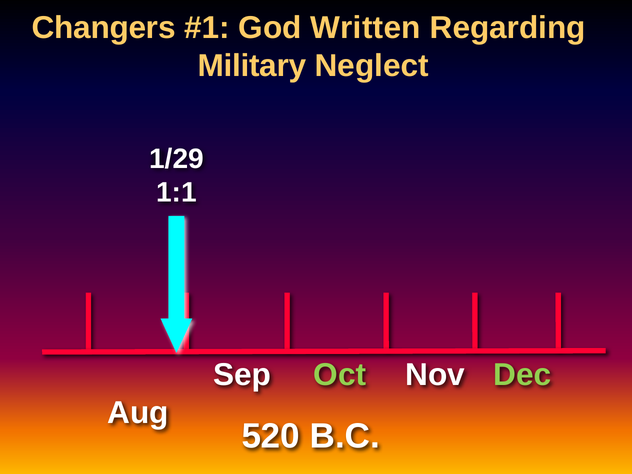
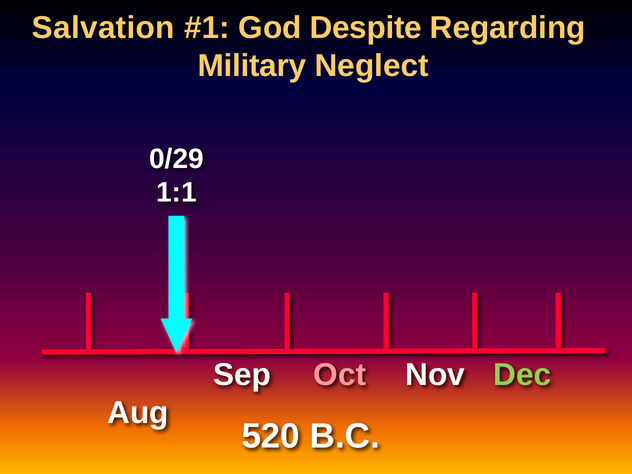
Changers: Changers -> Salvation (103, 28)
Written: Written -> Despite (366, 28)
1/29: 1/29 -> 0/29 (176, 159)
Oct colour: light green -> pink (340, 375)
